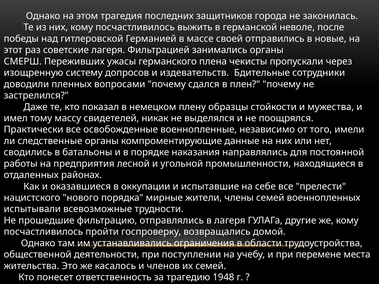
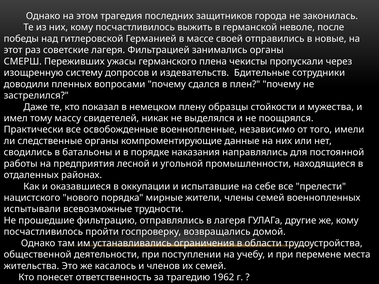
1948: 1948 -> 1962 (223, 278)
